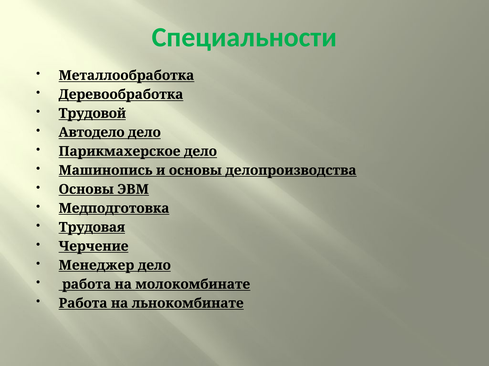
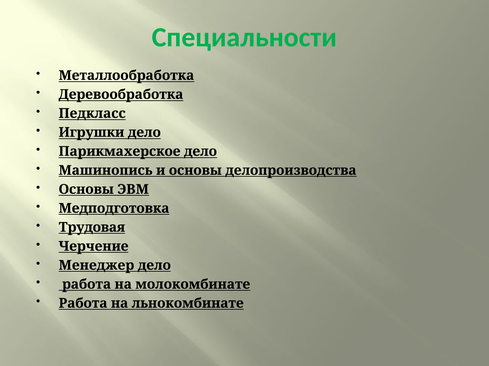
Трудовой: Трудовой -> Педкласс (92, 114)
Автодело: Автодело -> Игрушки (91, 133)
